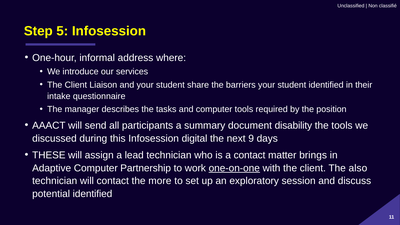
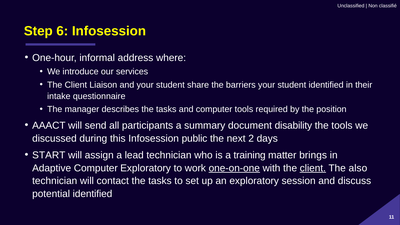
5: 5 -> 6 (62, 31)
digital: digital -> public (194, 138)
9: 9 -> 2 (251, 138)
THESE: THESE -> START (49, 155)
a contact: contact -> training (250, 155)
Computer Partnership: Partnership -> Exploratory (146, 168)
client underline: none -> present (313, 168)
contact the more: more -> tasks (160, 181)
